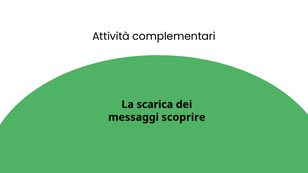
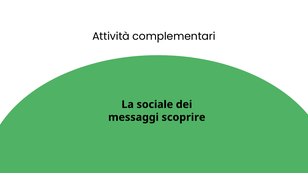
scarica: scarica -> sociale (155, 105)
